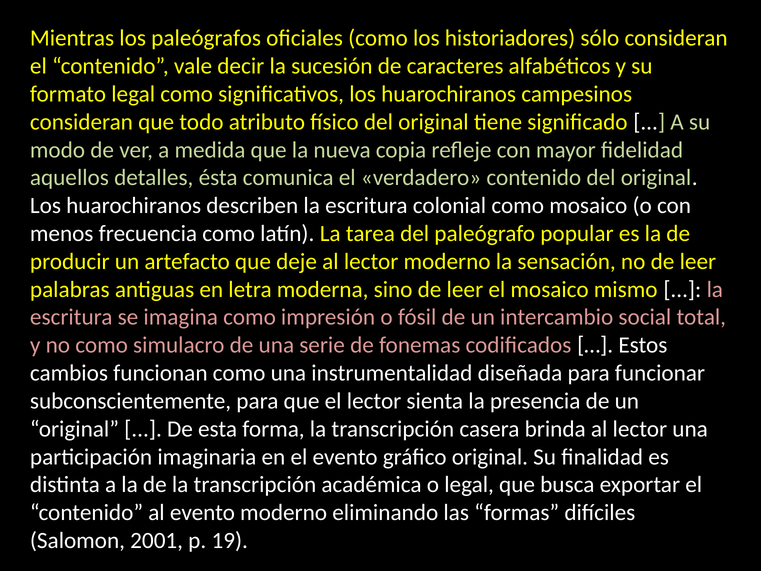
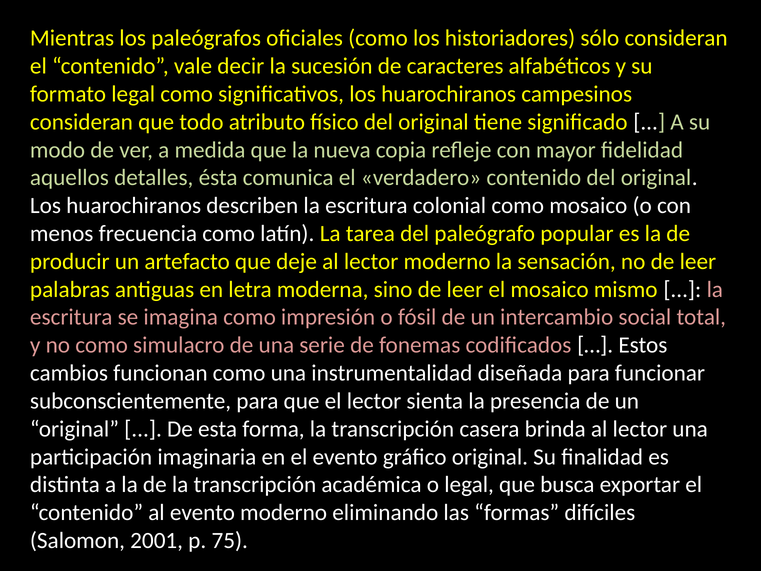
19: 19 -> 75 (230, 540)
